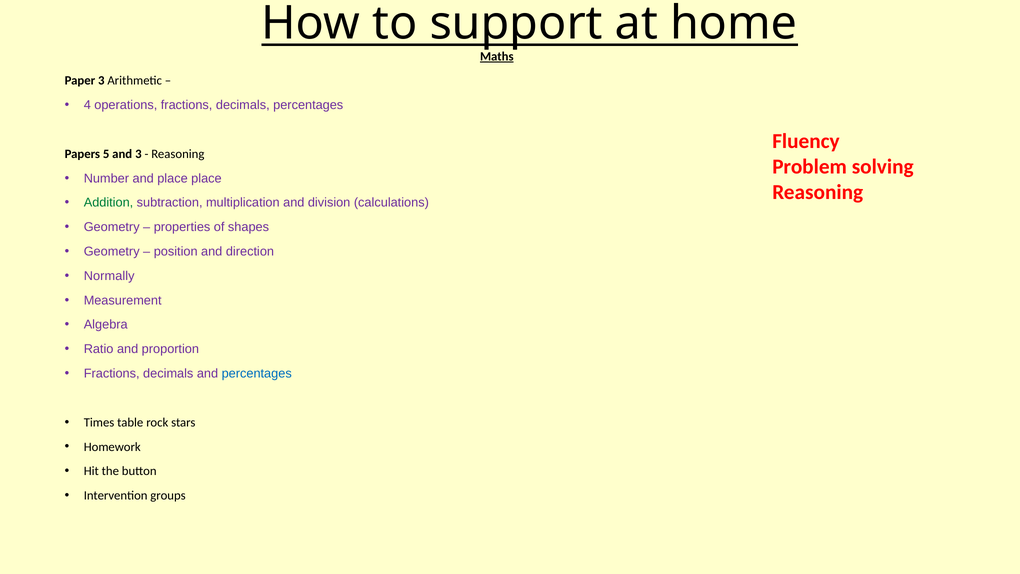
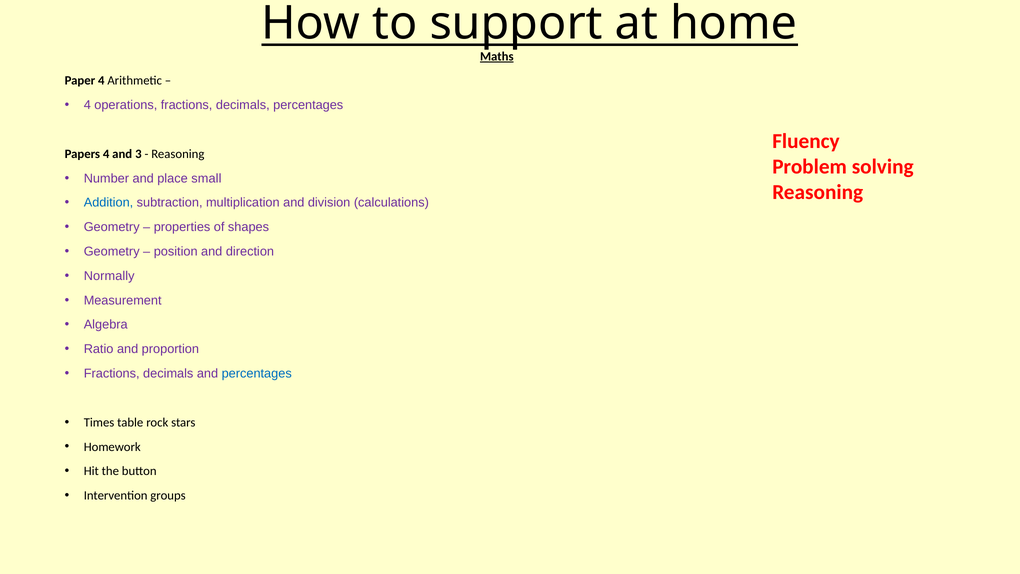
Paper 3: 3 -> 4 (101, 81)
Papers 5: 5 -> 4 (106, 154)
place place: place -> small (206, 178)
Addition colour: green -> blue (109, 203)
